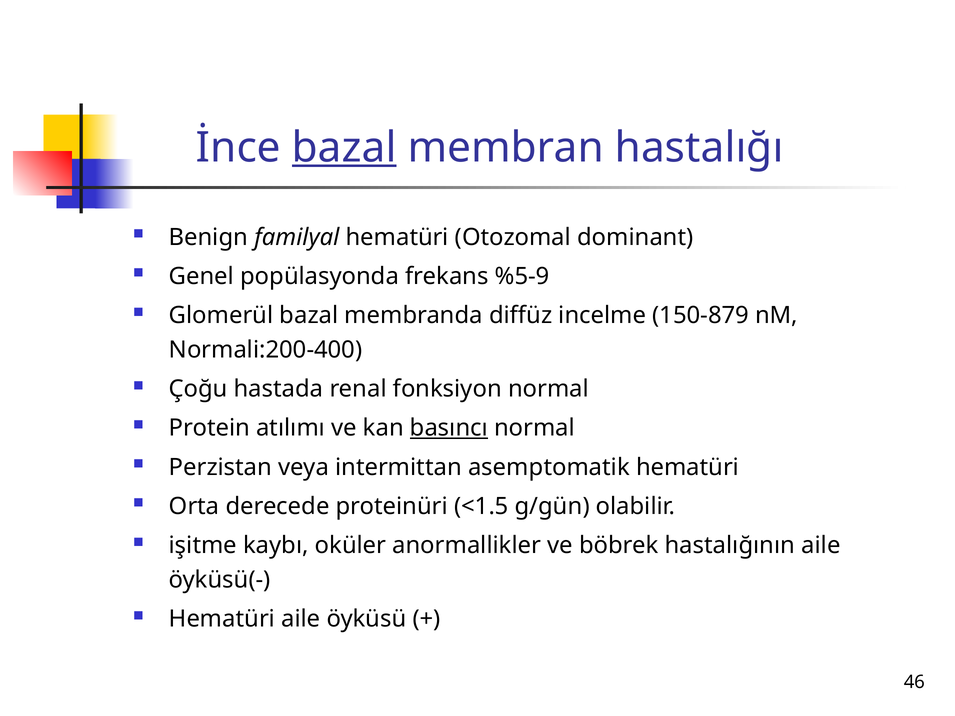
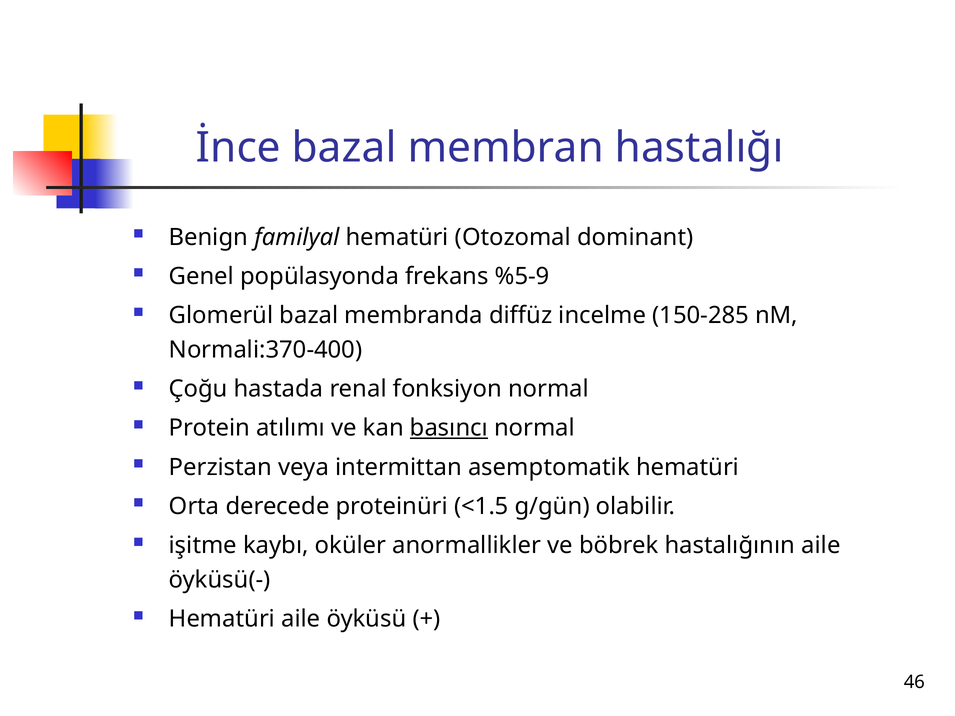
bazal underline: present -> none (344, 148)
150-879: 150-879 -> 150-285 (701, 316)
Normali:200-400: Normali:200-400 -> Normali:370-400 (266, 350)
